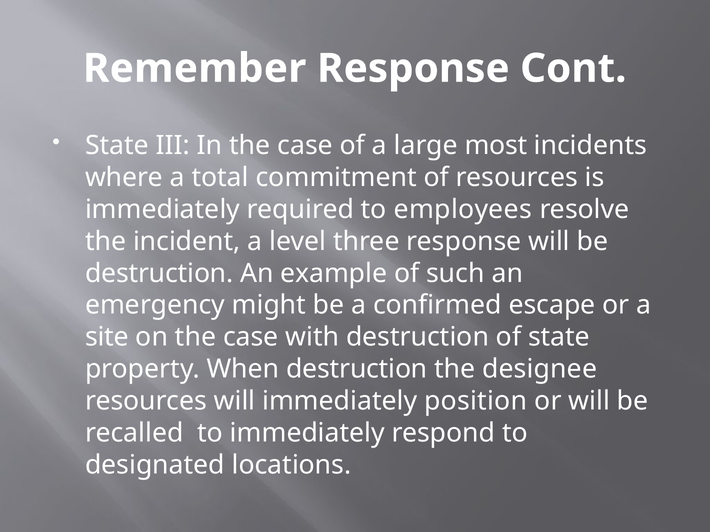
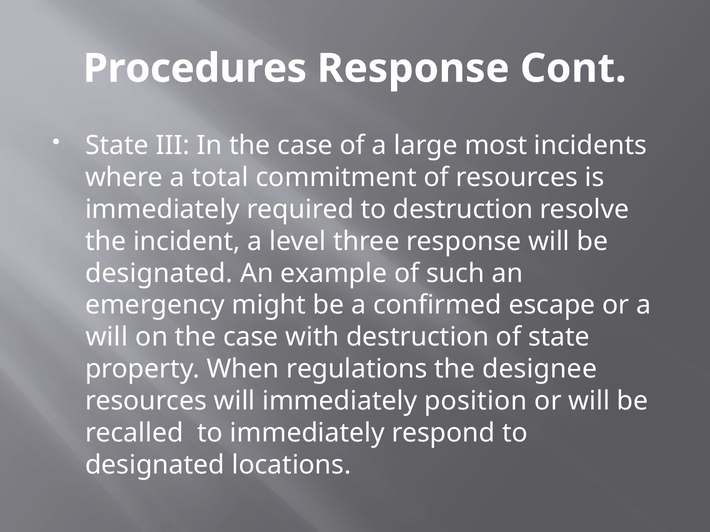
Remember: Remember -> Procedures (195, 69)
to employees: employees -> destruction (463, 210)
destruction: destruction -> designated (159, 274)
site: site -> will (107, 337)
When destruction: destruction -> regulations (357, 369)
